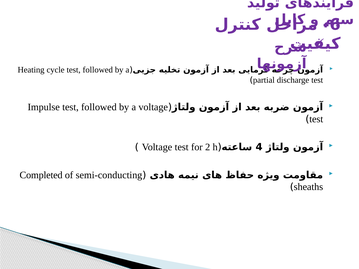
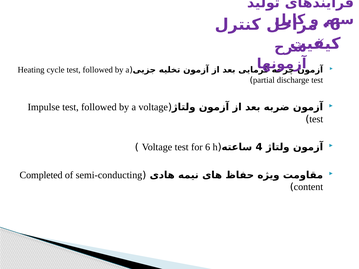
for 2: 2 -> 6 (208, 147)
sheaths: sheaths -> content (308, 187)
